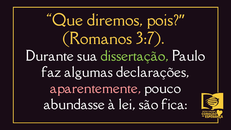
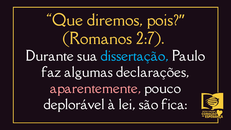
3:7: 3:7 -> 2:7 (150, 39)
dissertação colour: light green -> light blue (135, 56)
abundasse: abundasse -> deplorável (74, 105)
